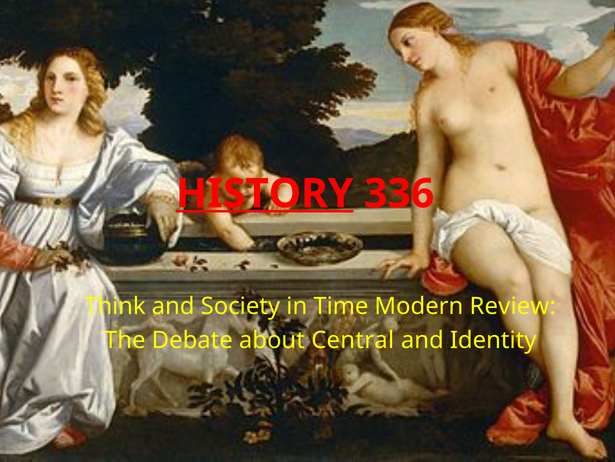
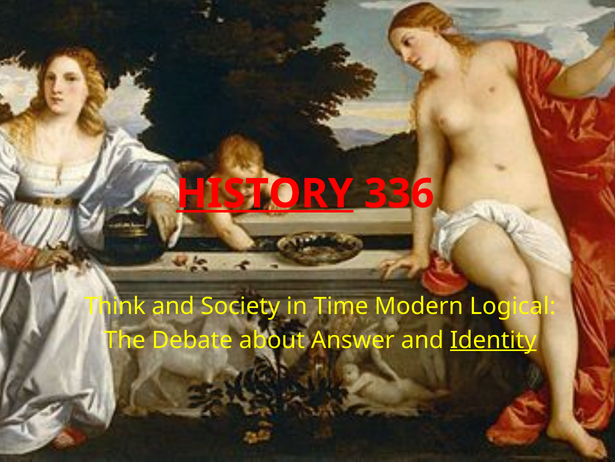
Review: Review -> Logical (513, 306)
Central: Central -> Answer (353, 340)
Identity underline: none -> present (493, 340)
